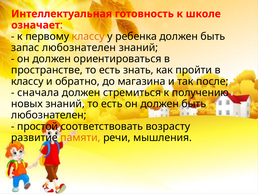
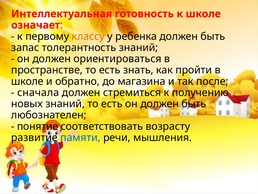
запас любознателен: любознателен -> толерантность (79, 48)
классу: классу -> школе (27, 81)
простой: простой -> понятие (38, 126)
памяти colour: orange -> blue (80, 137)
